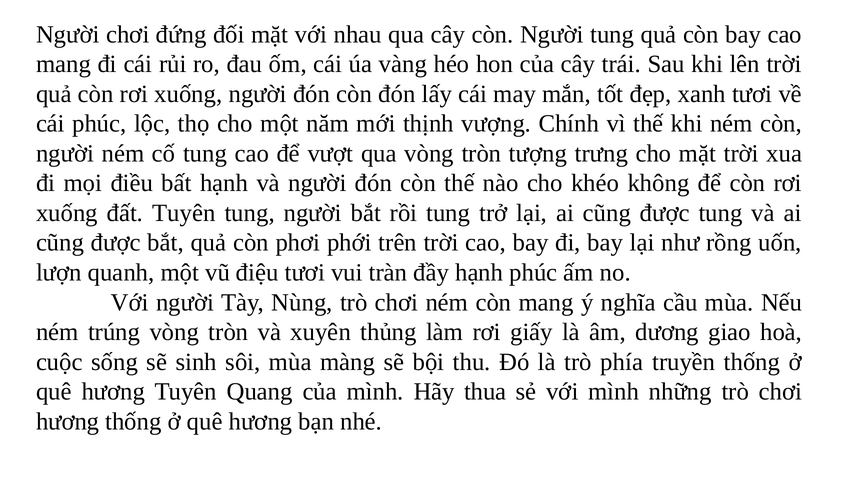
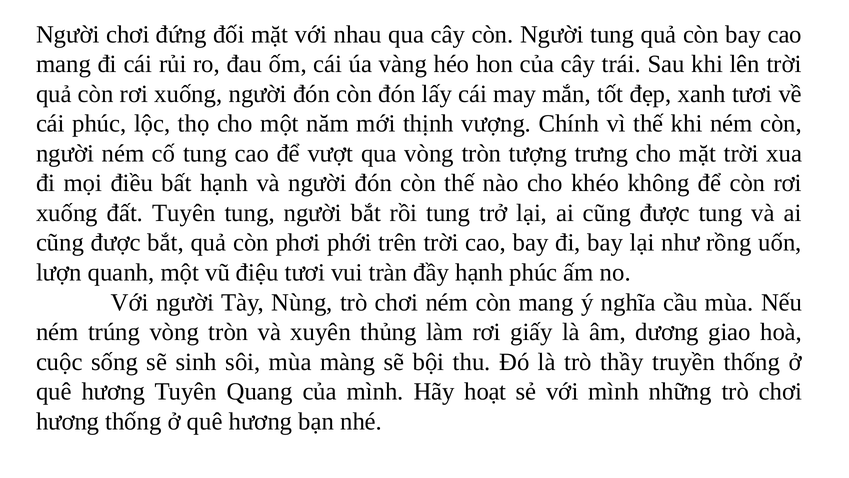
phía: phía -> thầy (622, 362)
thua: thua -> hoạt (485, 391)
